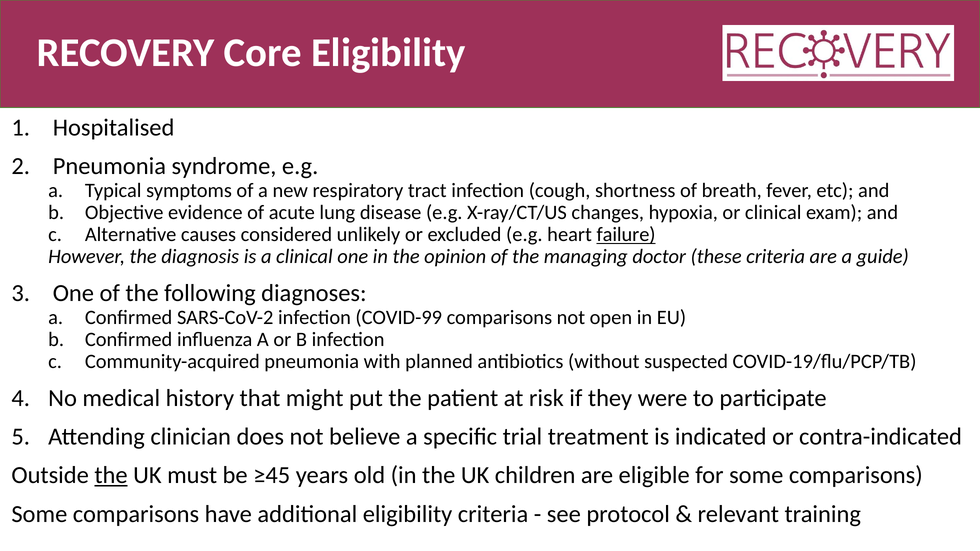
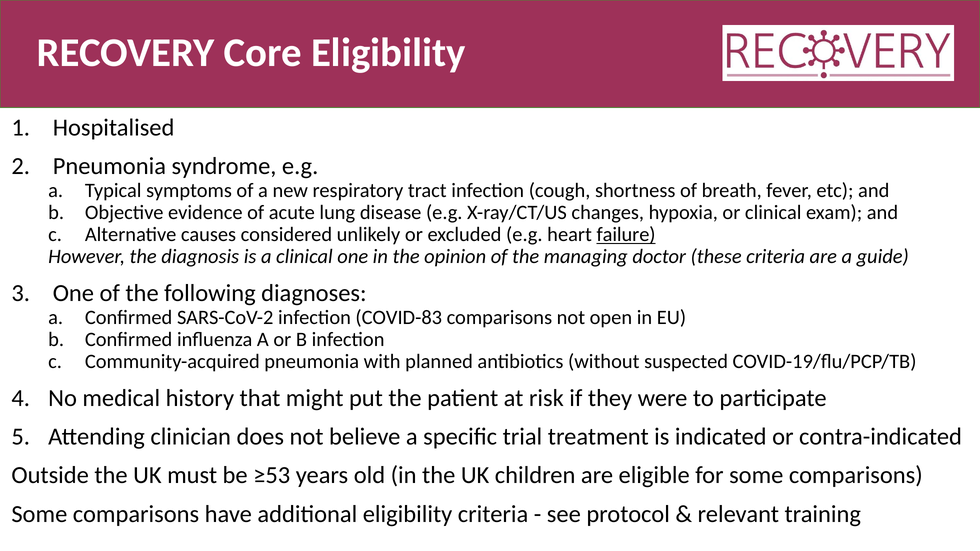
COVID-99: COVID-99 -> COVID-83 (399, 318)
the underline: present -> none (111, 475)
≥45: ≥45 -> ≥53 (272, 475)
